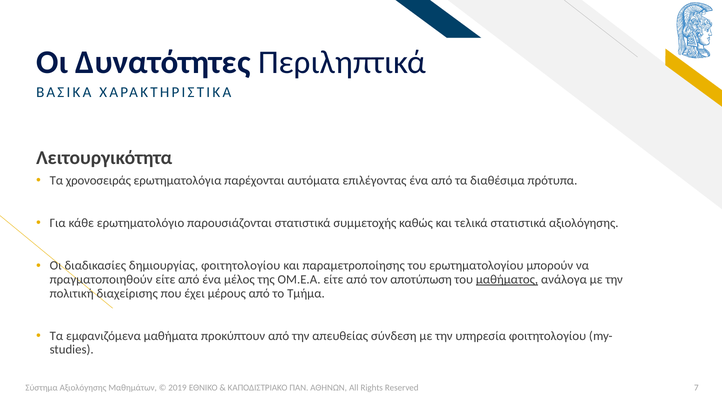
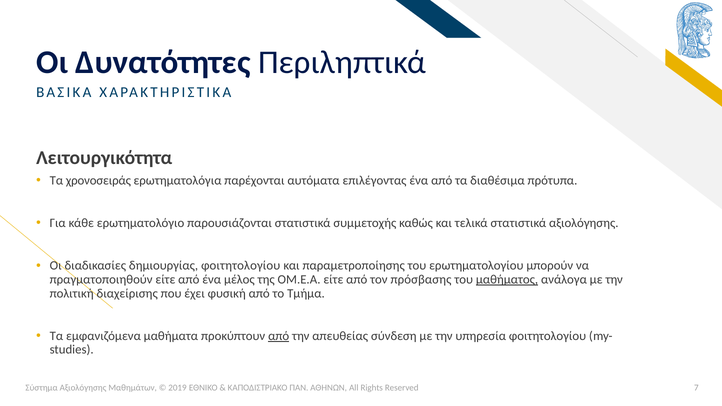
αποτύπωση: αποτύπωση -> πρόσβασης (421, 280)
μέρους: μέρους -> φυσική (227, 293)
από underline: none -> present (279, 336)
